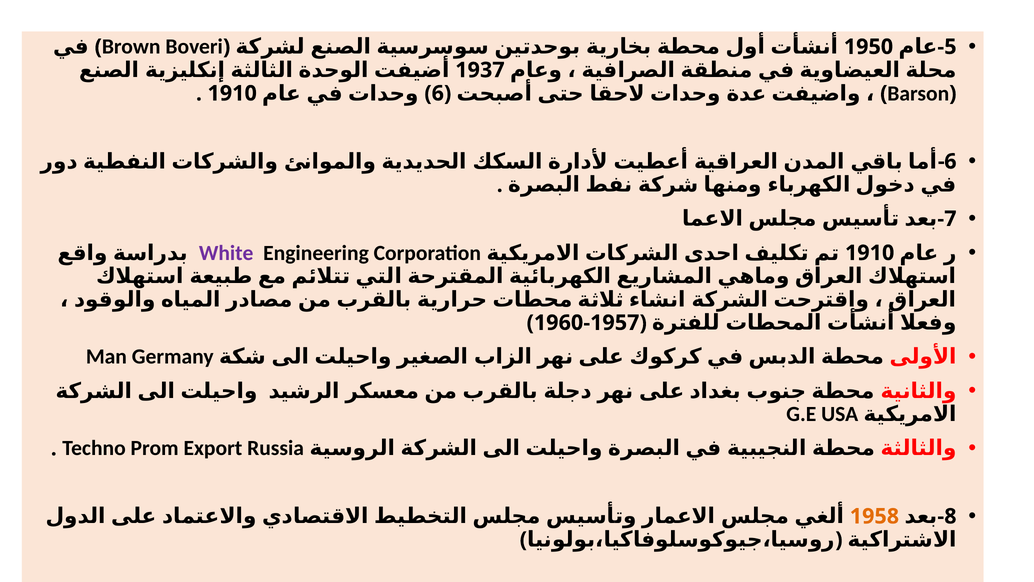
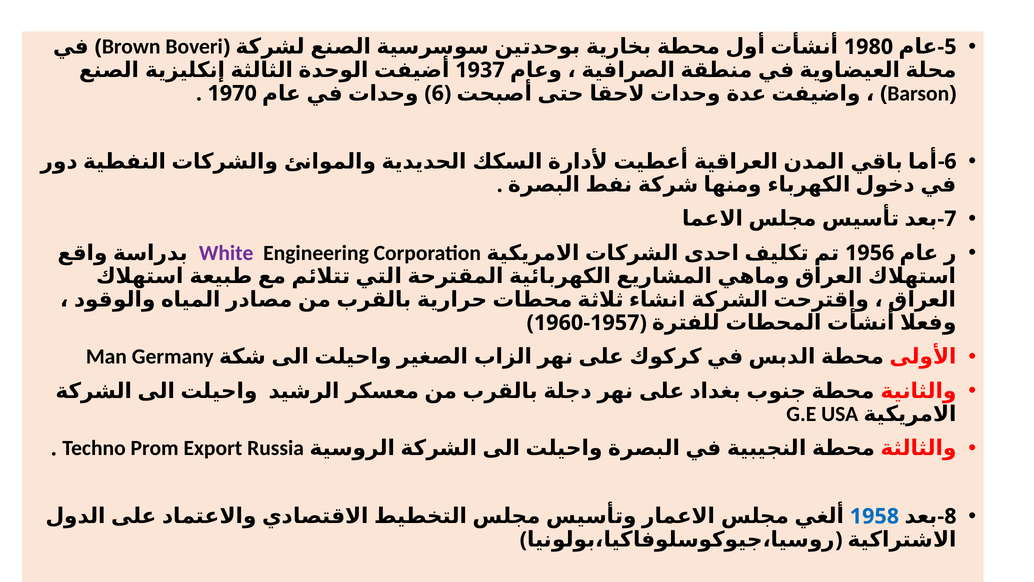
1950: 1950 -> 1980 (868, 47)
1910: 1910 -> 1970 (232, 93)
1910: 1910 -> 1956 (870, 253)
1958 colour: orange -> blue (874, 516)
